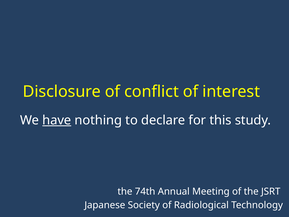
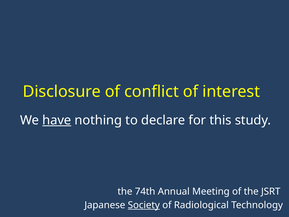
Society underline: none -> present (144, 205)
